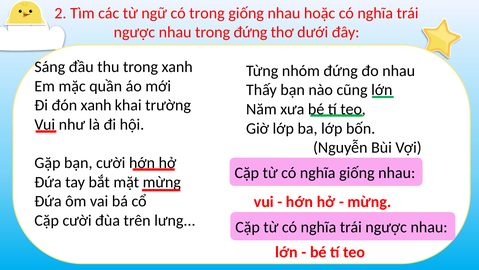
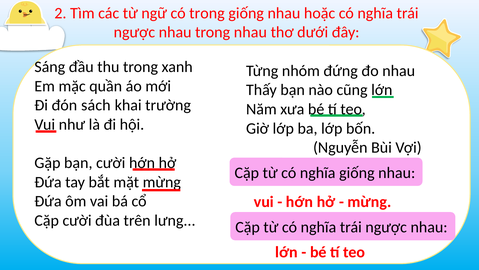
trong đứng: đứng -> nhau (250, 32)
đón xanh: xanh -> sách (96, 105)
